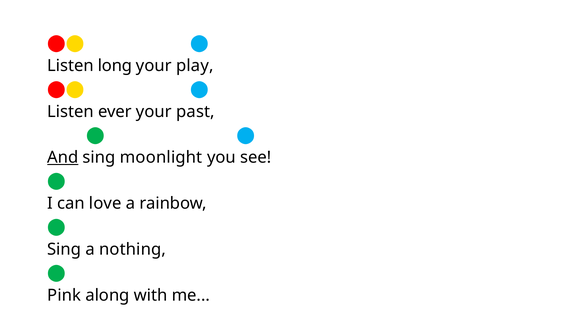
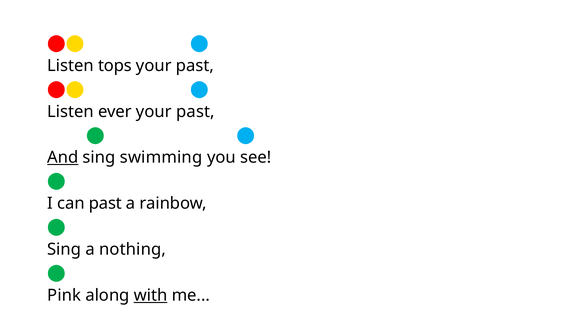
long: long -> tops (115, 66)
play: play -> past (195, 66)
moonlight: moonlight -> swimming (161, 157)
can love: love -> past (105, 203)
with underline: none -> present (151, 295)
